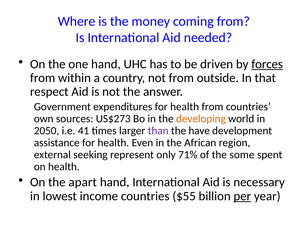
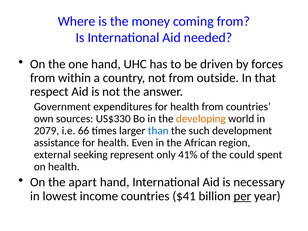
forces underline: present -> none (267, 64)
US$273: US$273 -> US$330 (113, 119)
2050: 2050 -> 2079 (47, 131)
41: 41 -> 66 (84, 131)
than colour: purple -> blue (158, 131)
have: have -> such (199, 131)
71%: 71% -> 41% (188, 155)
some: some -> could (242, 155)
$55: $55 -> $41 (184, 196)
